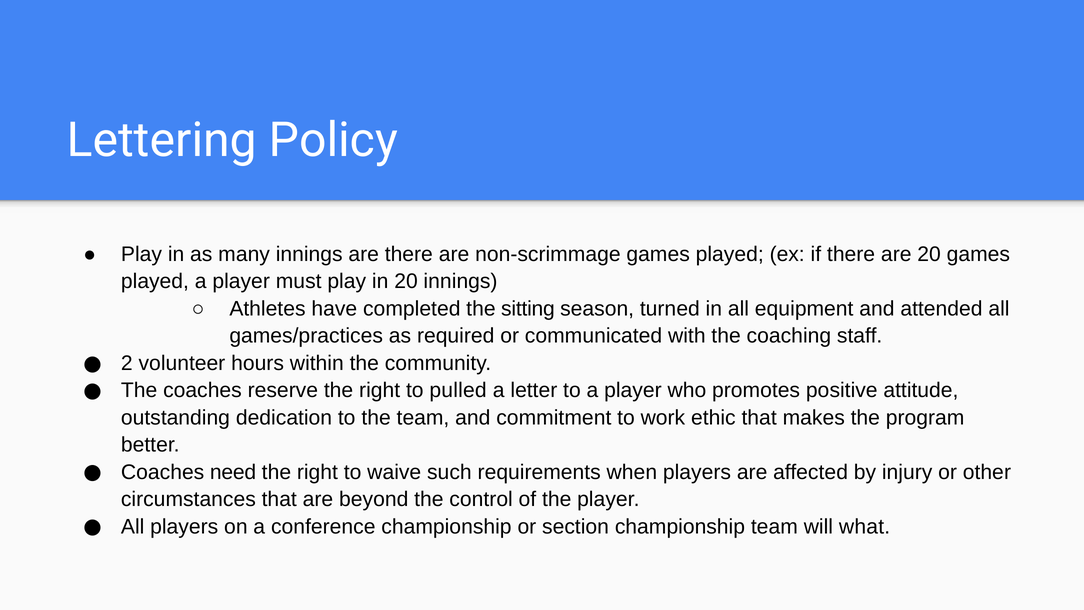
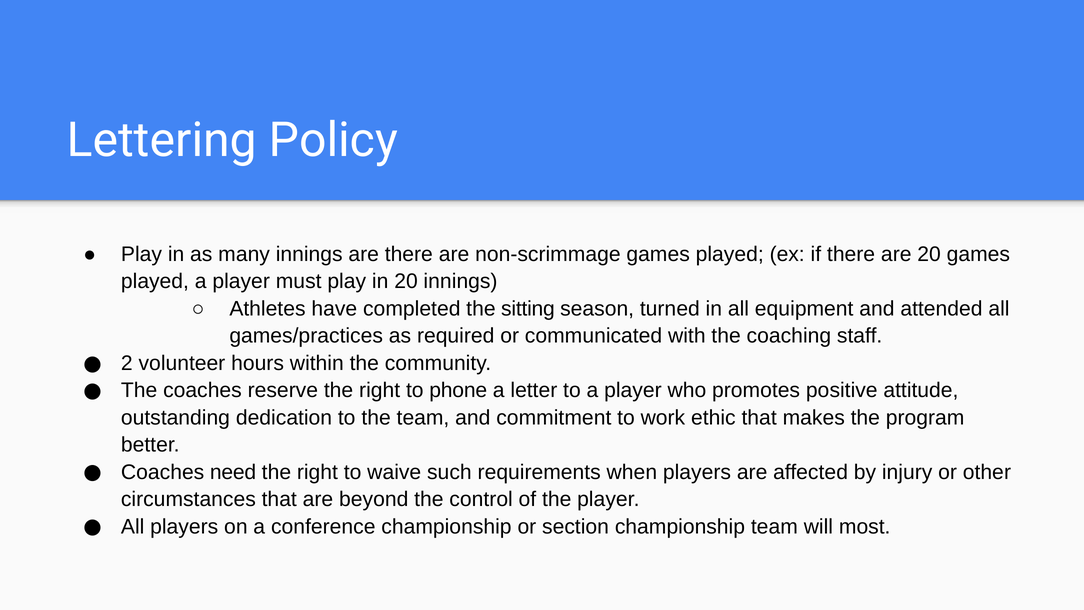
pulled: pulled -> phone (458, 390)
what: what -> most (865, 526)
